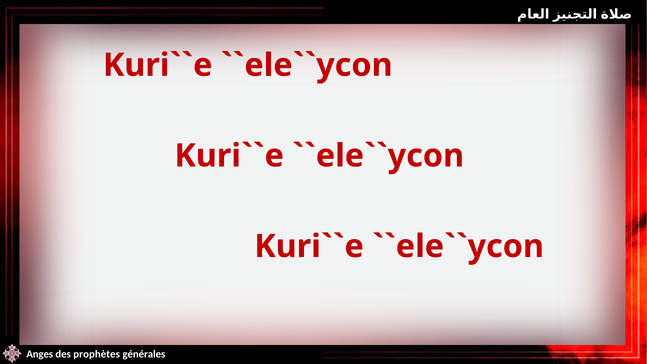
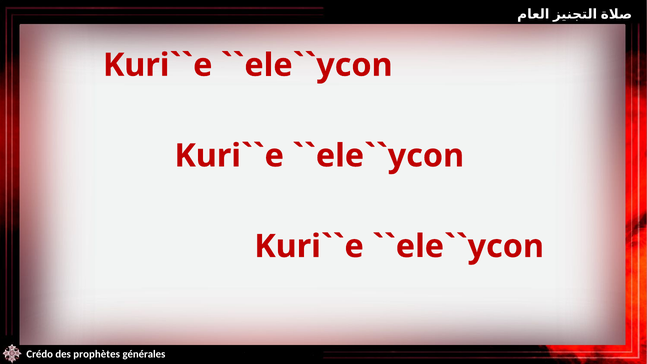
Anges: Anges -> Crédo (40, 354)
